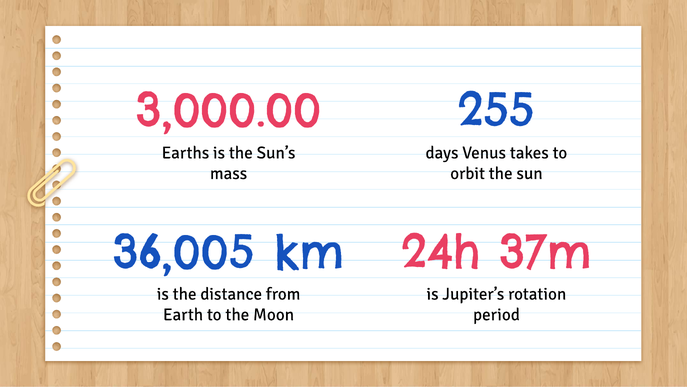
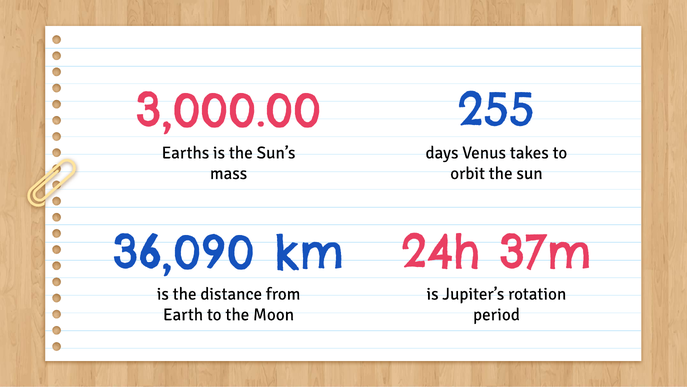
36,005: 36,005 -> 36,090 (184, 253)
